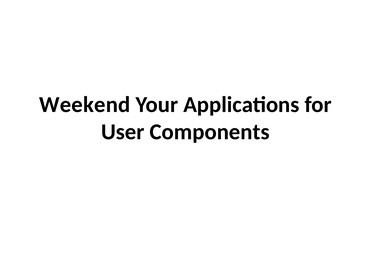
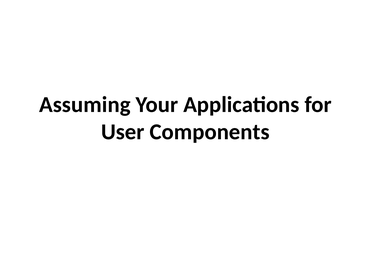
Weekend: Weekend -> Assuming (85, 104)
